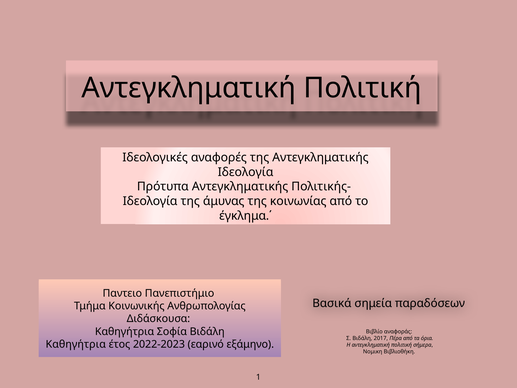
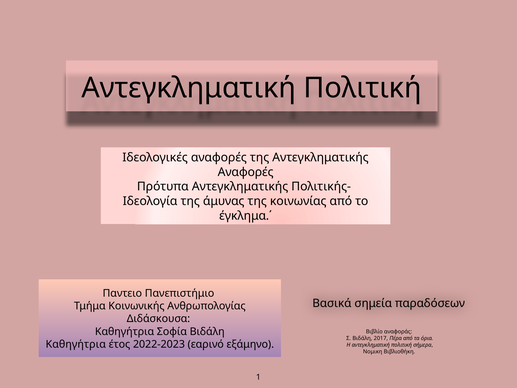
Ιδεολογία: Ιδεολογία -> Αναφορές (246, 172)
